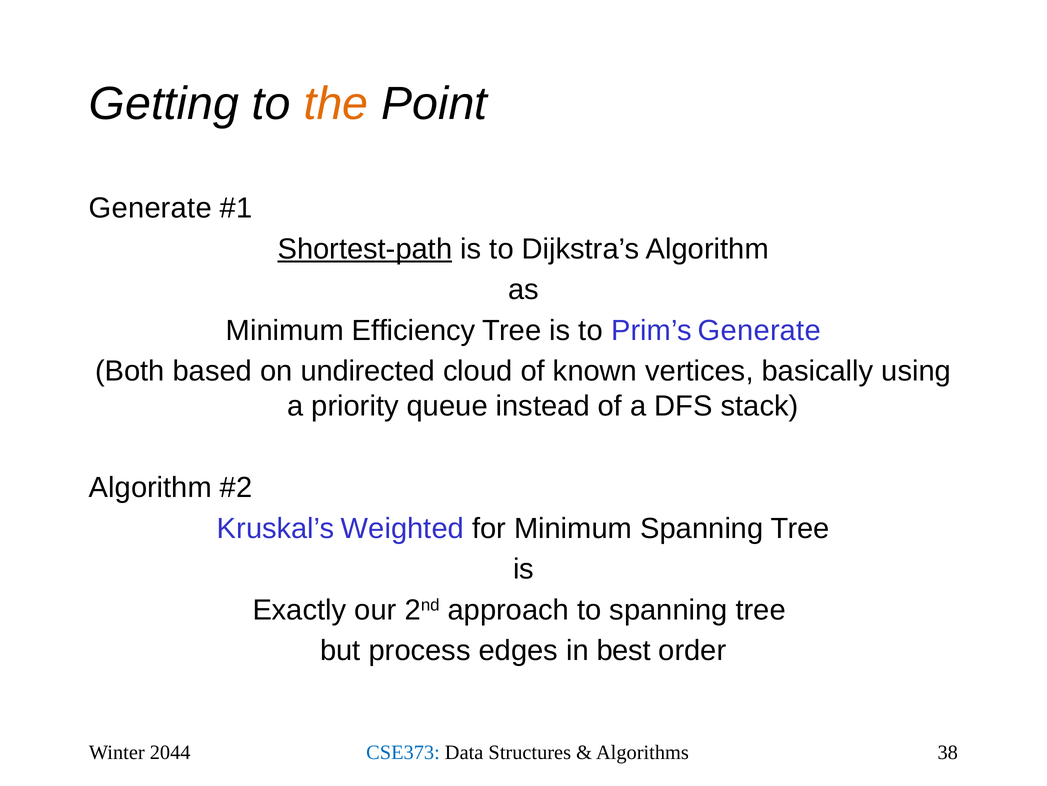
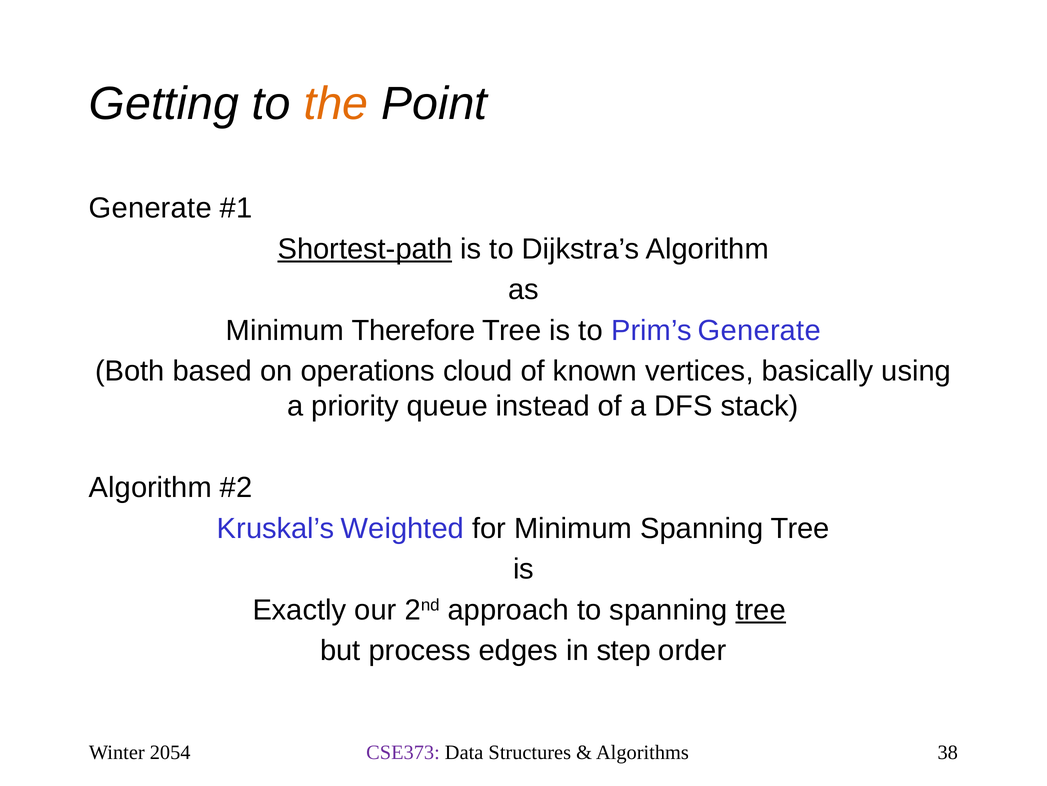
Efficiency: Efficiency -> Therefore (414, 330)
undirected: undirected -> operations (368, 371)
tree underline: none -> present (761, 609)
best: best -> step (624, 650)
2044: 2044 -> 2054 (170, 752)
CSE373 colour: blue -> purple (403, 752)
